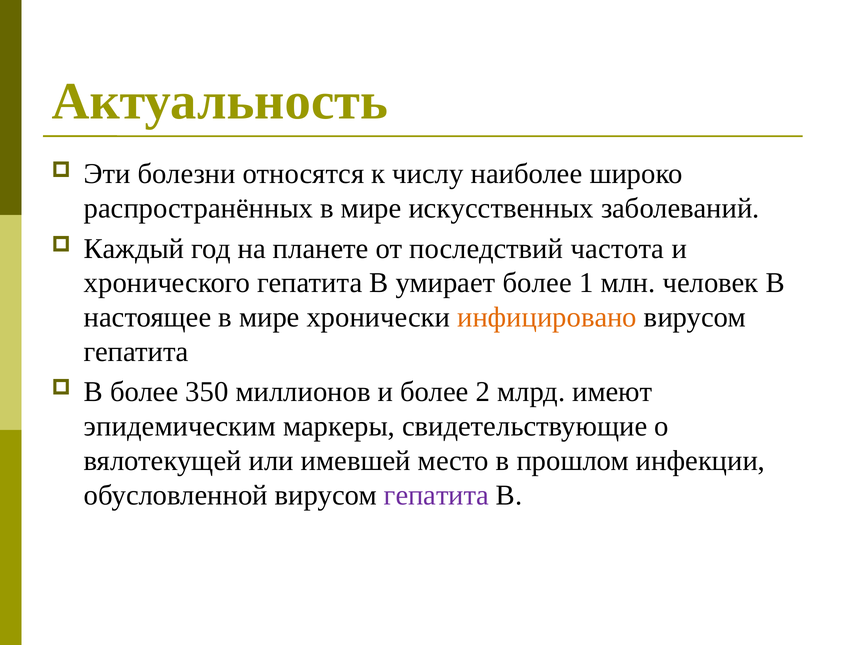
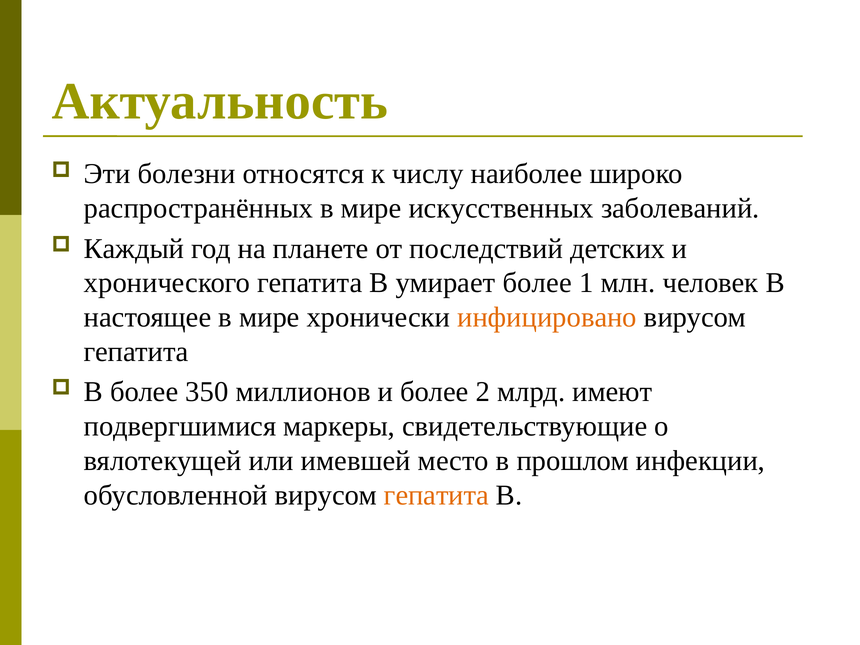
частота: частота -> детских (618, 249)
эпидемическим: эпидемическим -> подвергшимися (180, 426)
гепатита colour: purple -> orange (436, 495)
